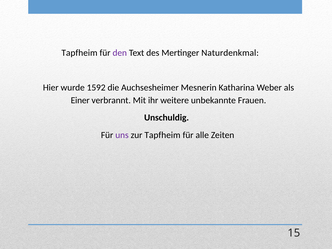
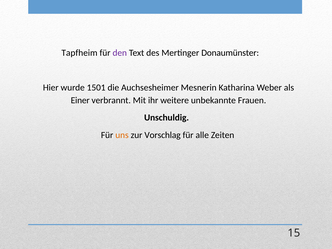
Naturdenkmal: Naturdenkmal -> Donaumünster (230, 53)
1592: 1592 -> 1501 (96, 88)
uns colour: purple -> orange (122, 135)
zur Tapfheim: Tapfheim -> Vorschlag (163, 135)
